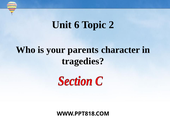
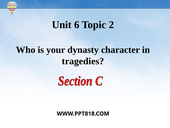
parents: parents -> dynasty (83, 50)
